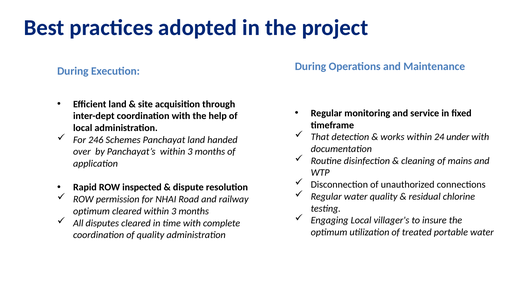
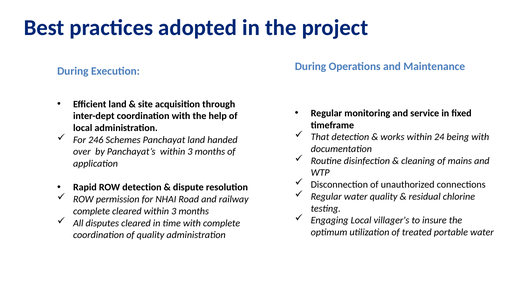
under: under -> being (458, 137)
ROW inspected: inspected -> detection (142, 187)
optimum: optimum -> complete (92, 211)
